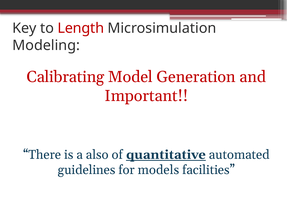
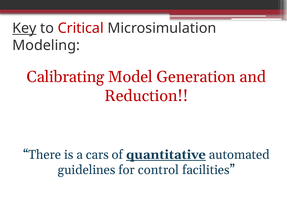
Key underline: none -> present (24, 28)
Length: Length -> Critical (81, 28)
Important: Important -> Reduction (146, 96)
also: also -> cars (97, 155)
models: models -> control (158, 170)
